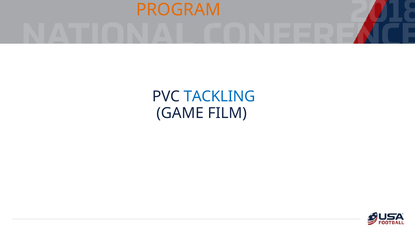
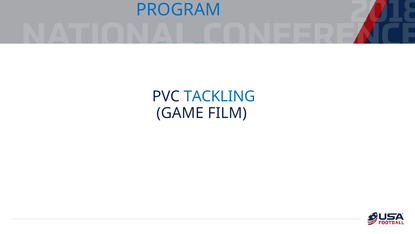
PROGRAM colour: orange -> blue (178, 10)
